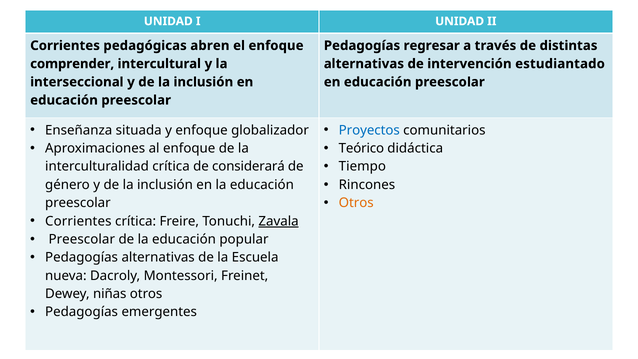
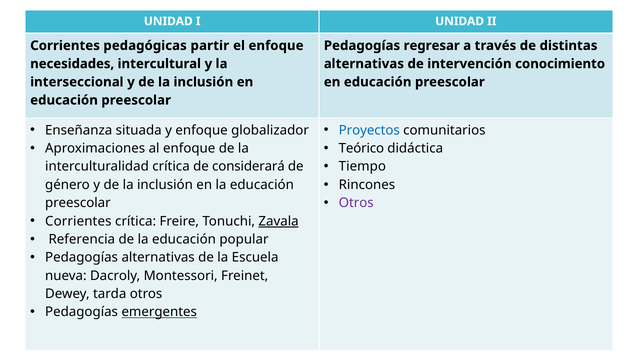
abren: abren -> partir (210, 46)
comprender: comprender -> necesidades (72, 64)
estudiantado: estudiantado -> conocimiento (560, 64)
Otros colour: orange -> purple (356, 203)
Preescolar: Preescolar -> Referencia (82, 239)
niñas: niñas -> tarda (110, 294)
emergentes underline: none -> present (159, 312)
